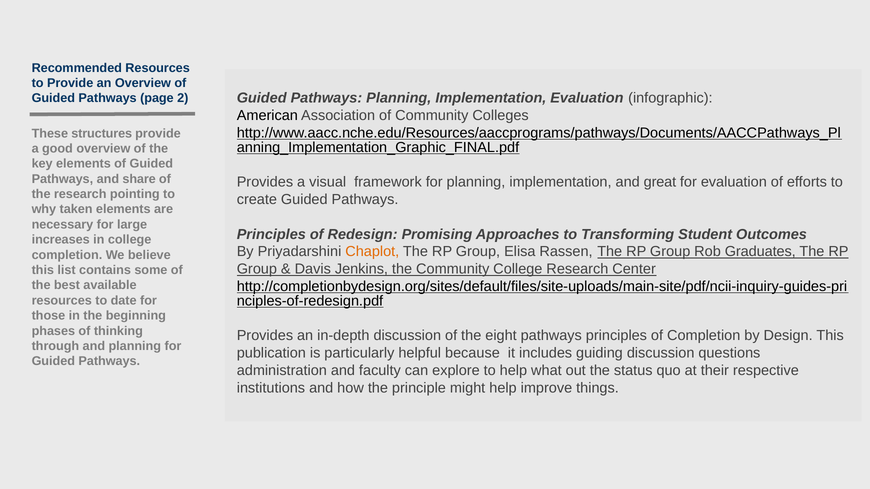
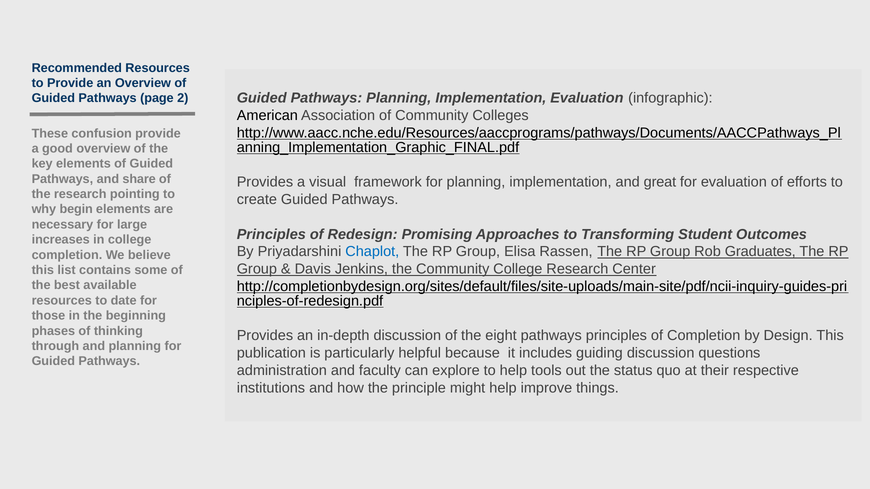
structures: structures -> confusion (102, 133)
taken: taken -> begin (76, 209)
Chaplot colour: orange -> blue (372, 252)
what: what -> tools (546, 371)
